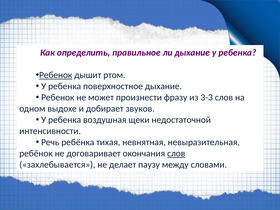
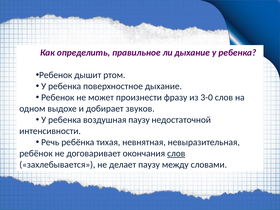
Ребенок underline: present -> none (56, 75)
3-3: 3-3 -> 3-0 (207, 98)
воздушная щеки: щеки -> паузу (139, 120)
